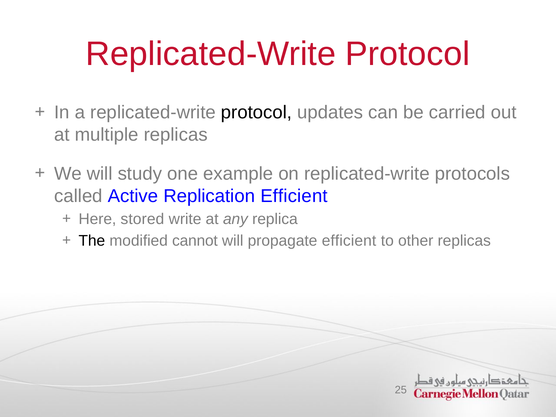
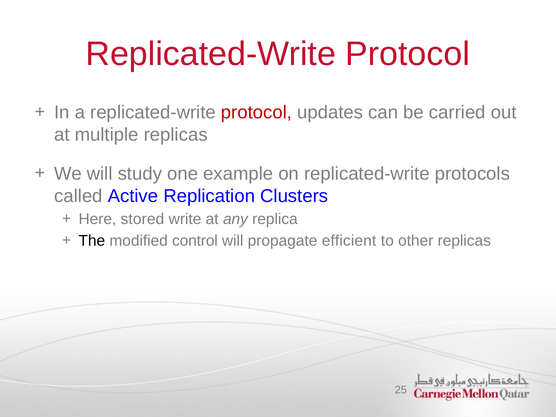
protocol colour: black -> red (256, 113)
Replication Efficient: Efficient -> Clusters (294, 196)
cannot: cannot -> control (195, 241)
